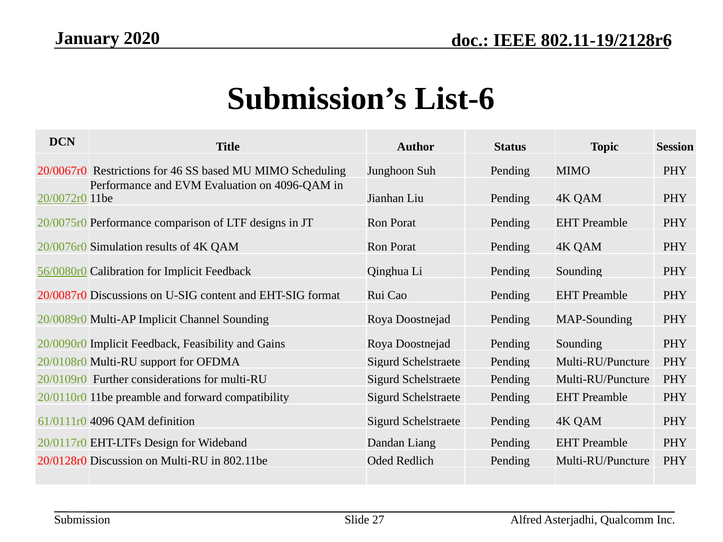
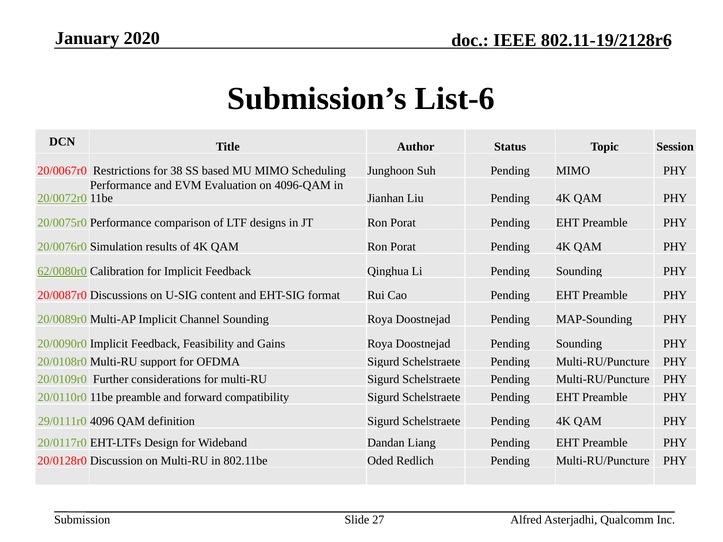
46: 46 -> 38 (176, 171)
56/0080r0: 56/0080r0 -> 62/0080r0 (62, 271)
61/0111r0: 61/0111r0 -> 29/0111r0 (62, 422)
